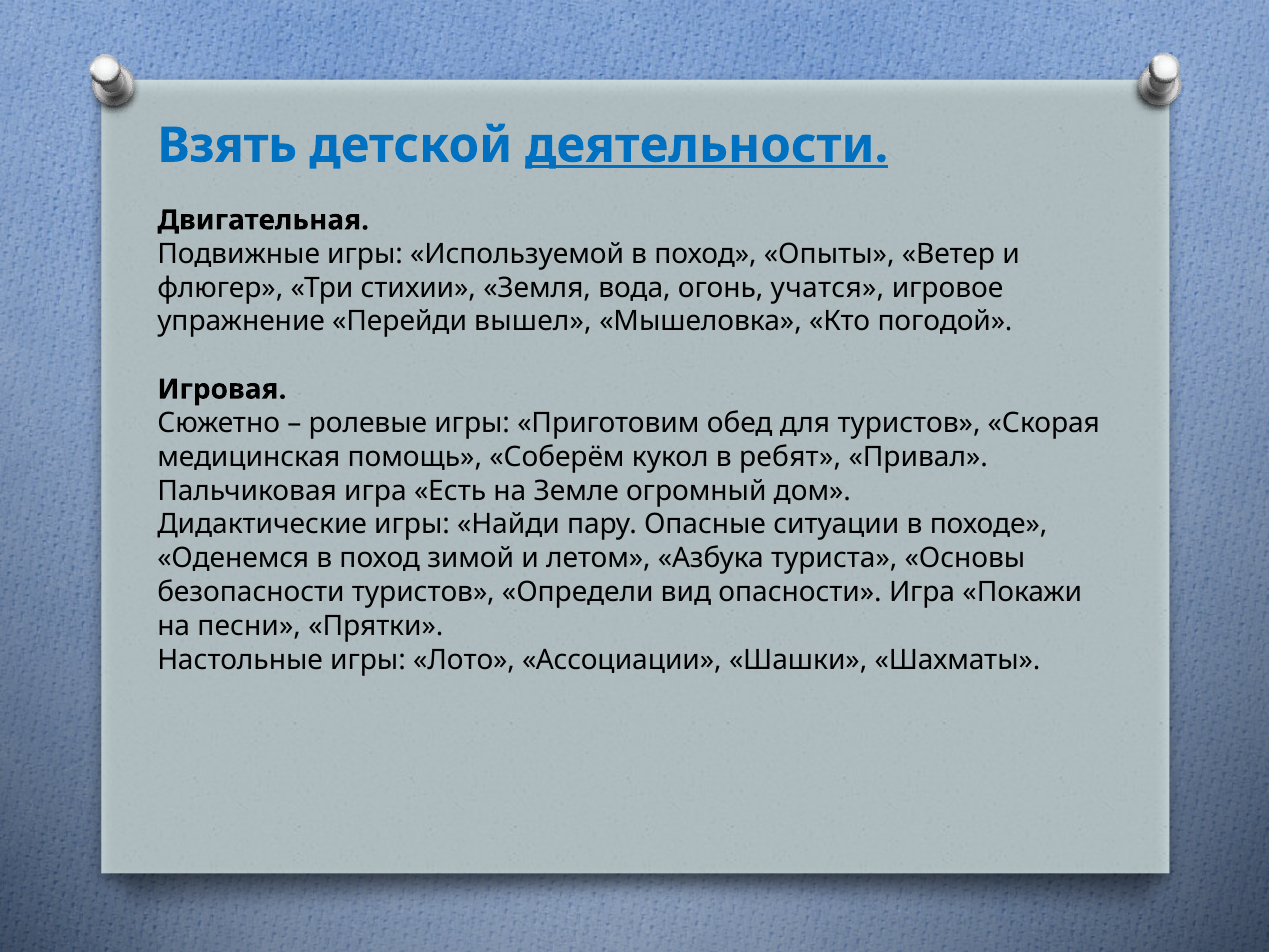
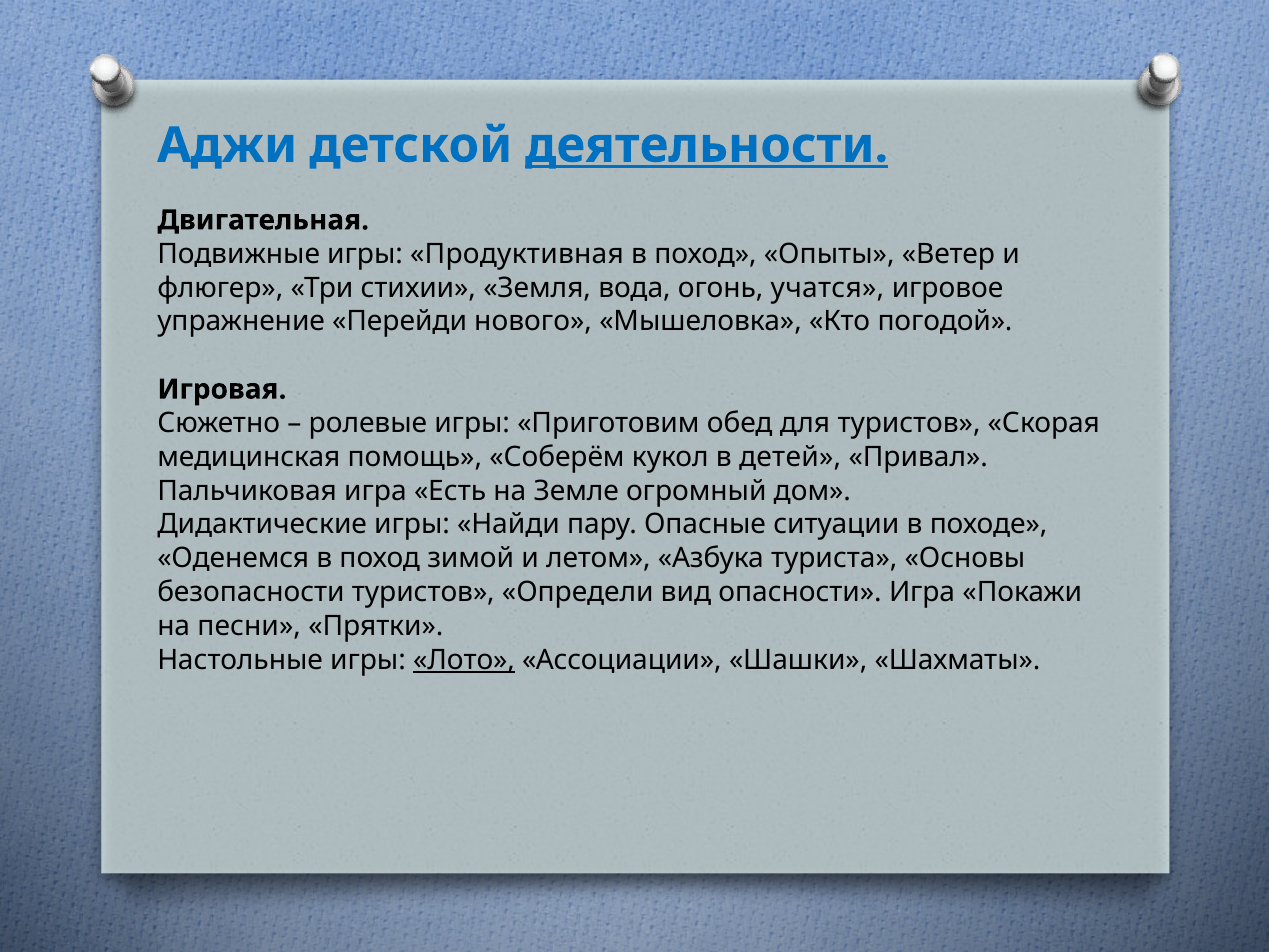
Взять: Взять -> Аджи (227, 145)
Используемой: Используемой -> Продуктивная (517, 254)
вышел: вышел -> нового (533, 322)
ребят: ребят -> детей (790, 457)
Лото underline: none -> present (464, 660)
